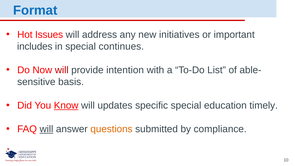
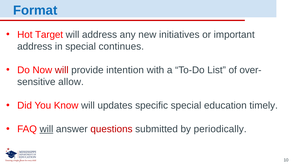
Issues: Issues -> Target (49, 35)
includes: includes -> address (35, 46)
able-: able- -> over- (250, 70)
basis: basis -> allow (71, 82)
Know underline: present -> none (66, 105)
questions colour: orange -> red (111, 129)
compliance: compliance -> periodically (220, 129)
